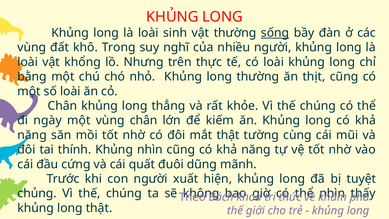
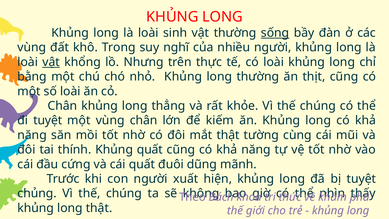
vật underline: none -> present (51, 62)
đi ngày: ngày -> tuyệt (48, 121)
Khủng nhìn: nhìn -> quất (150, 150)
